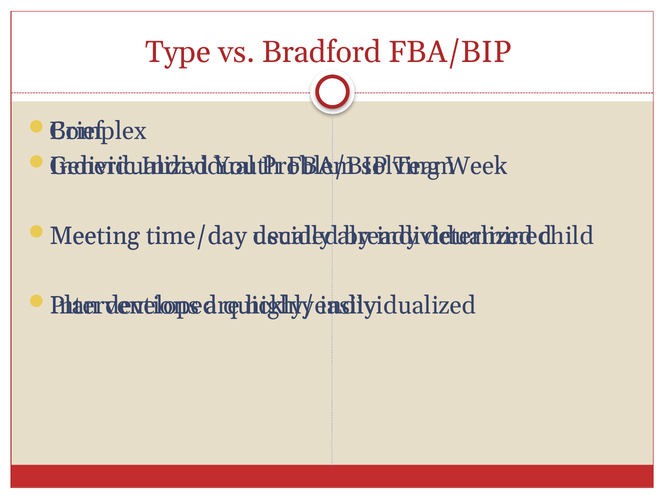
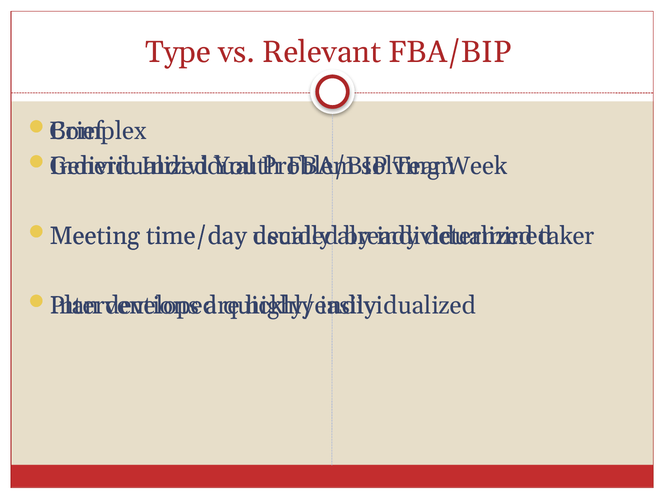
Bradford: Bradford -> Relevant (322, 52)
child: child -> taker (567, 236)
